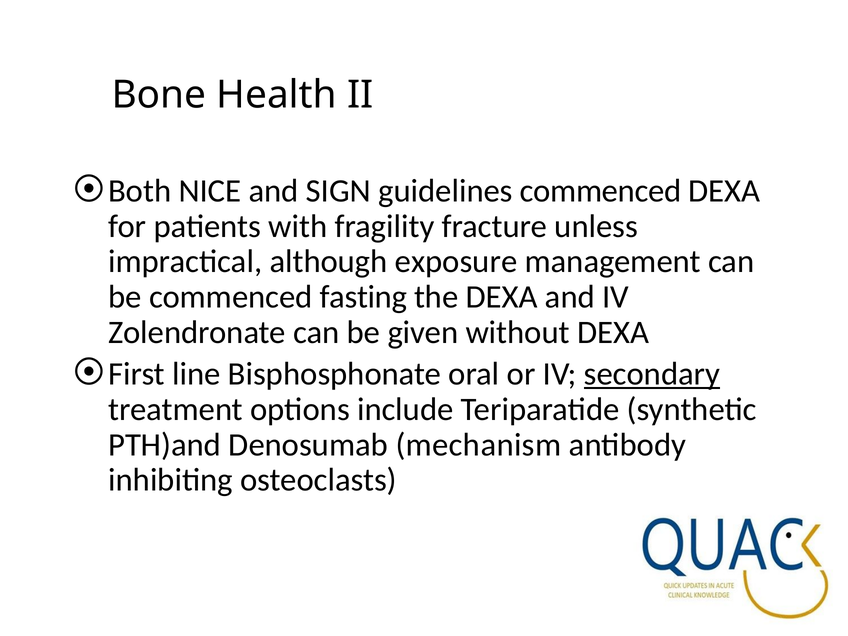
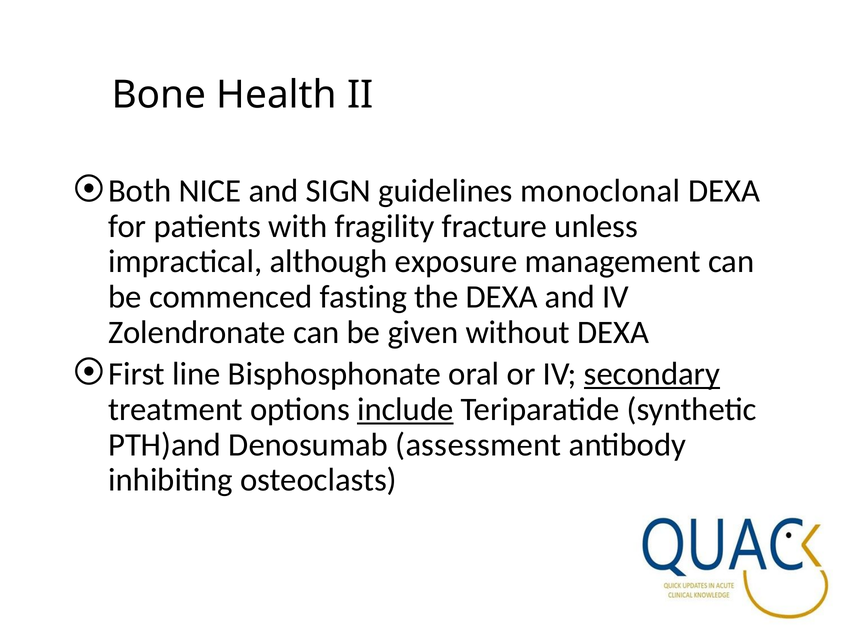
guidelines commenced: commenced -> monoclonal (600, 191)
include underline: none -> present (405, 409)
mechanism: mechanism -> assessment (478, 445)
